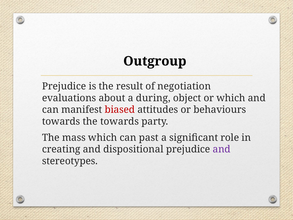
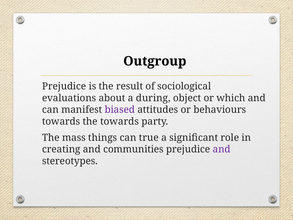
negotiation: negotiation -> sociological (184, 86)
biased colour: red -> purple (120, 110)
mass which: which -> things (103, 137)
past: past -> true (149, 137)
dispositional: dispositional -> communities (133, 149)
